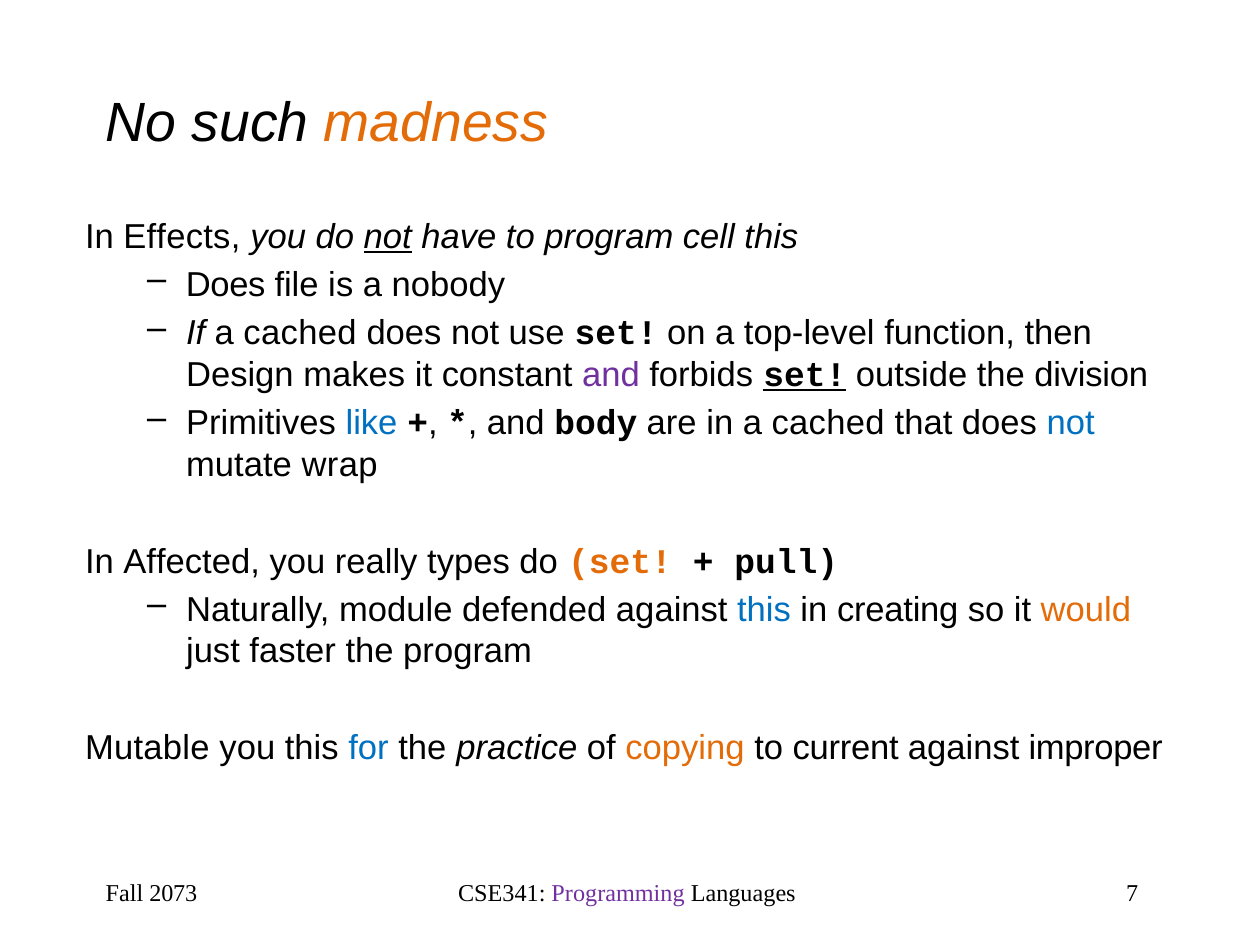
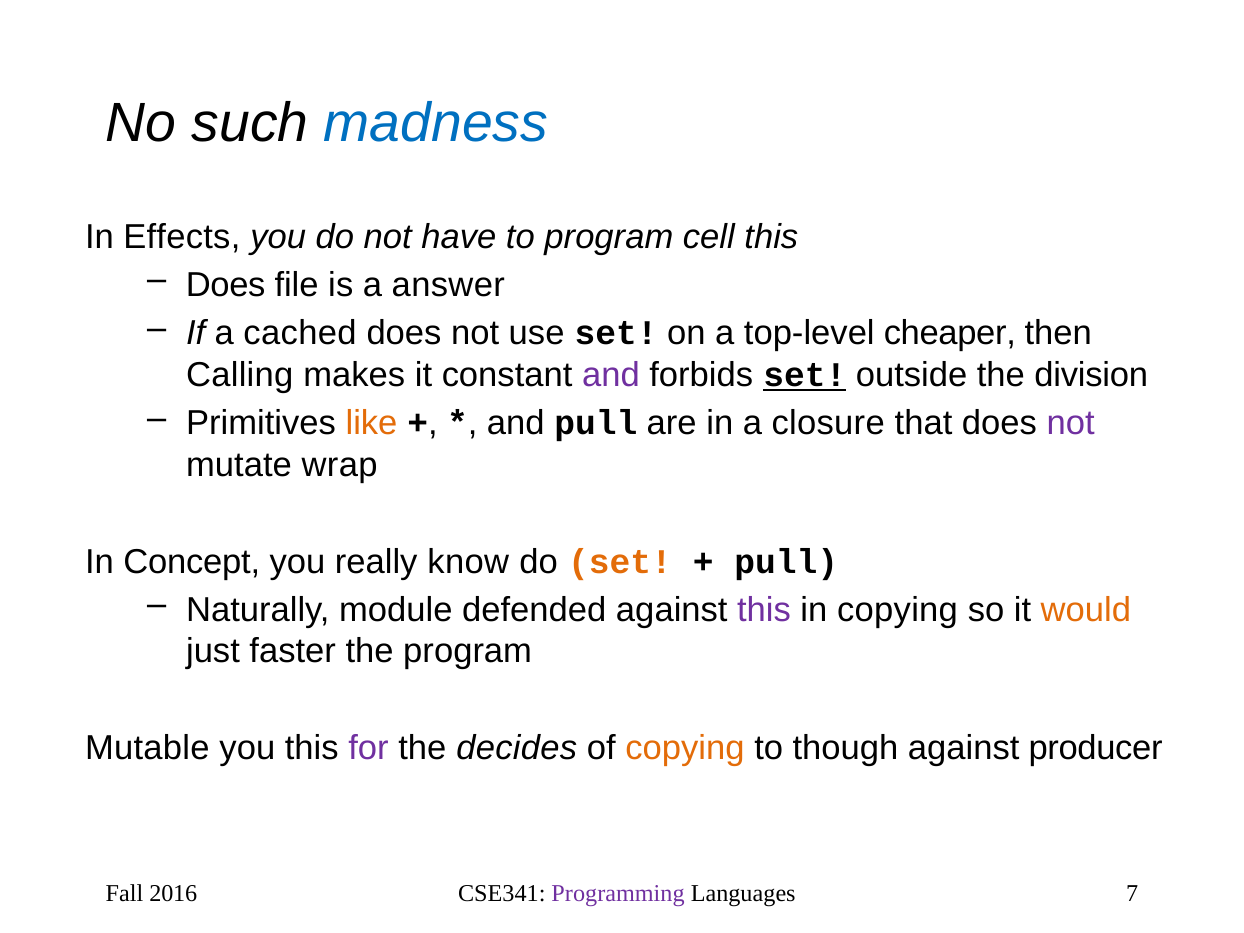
madness colour: orange -> blue (436, 123)
not underline: present -> none (388, 237)
nobody: nobody -> answer (448, 285)
function: function -> cheaper (950, 333)
Design: Design -> Calling (240, 375)
like colour: blue -> orange (372, 423)
and body: body -> pull (596, 423)
in a cached: cached -> closure (828, 423)
not colour: blue -> purple (1071, 423)
Affected: Affected -> Concept (192, 562)
types: types -> know (468, 562)
this colour: blue -> purple (764, 610)
in creating: creating -> copying (898, 610)
for colour: blue -> purple (369, 748)
practice: practice -> decides (517, 748)
current: current -> though (845, 748)
improper: improper -> producer (1096, 748)
2073: 2073 -> 2016 (173, 893)
